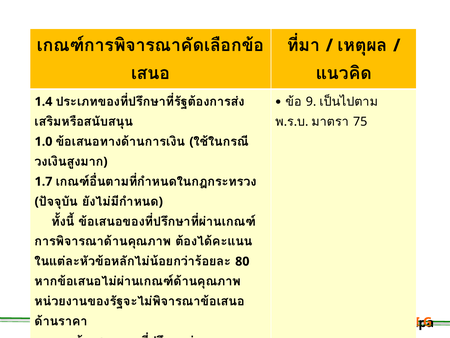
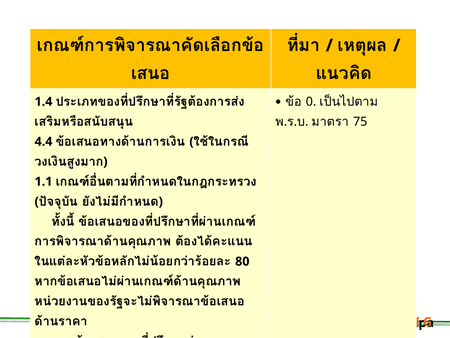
9: 9 -> 0 (311, 102)
1.0: 1.0 -> 4.4 (44, 141)
1.7: 1.7 -> 1.1 (44, 181)
